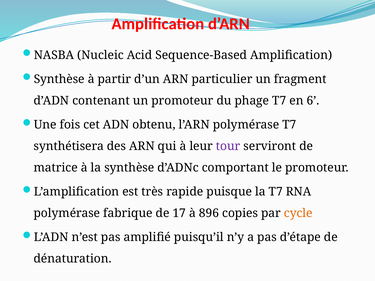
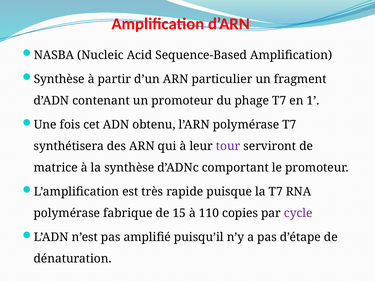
6: 6 -> 1 (313, 101)
17: 17 -> 15 (179, 213)
896: 896 -> 110 (209, 213)
cycle colour: orange -> purple (298, 213)
